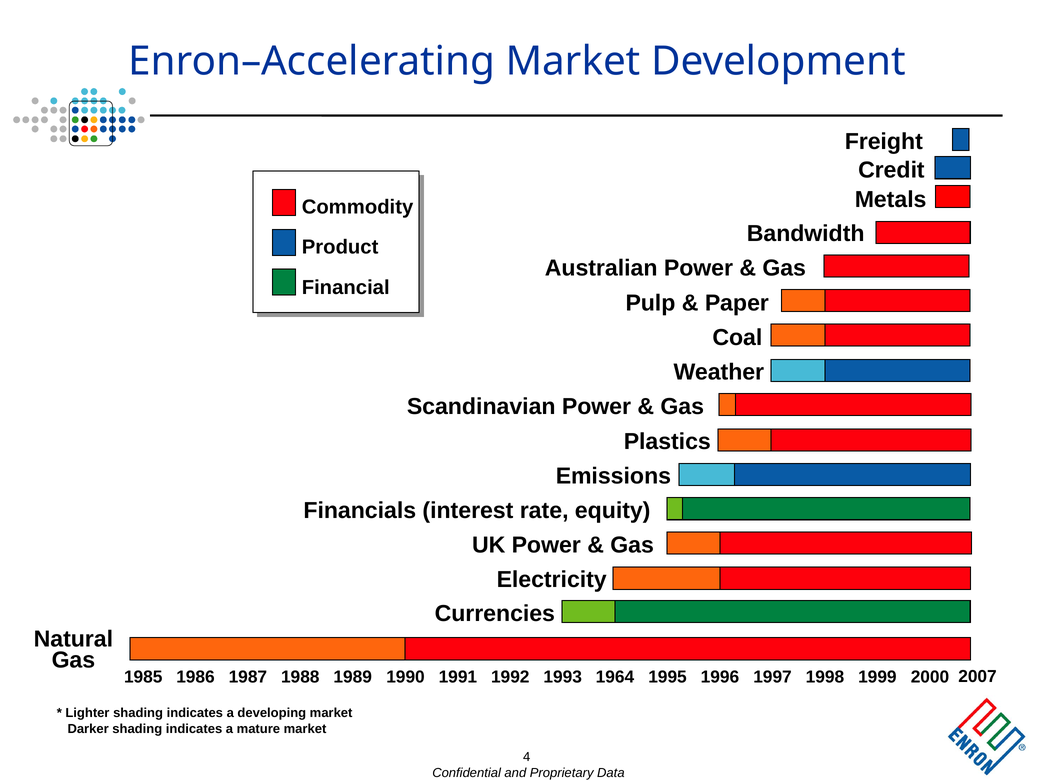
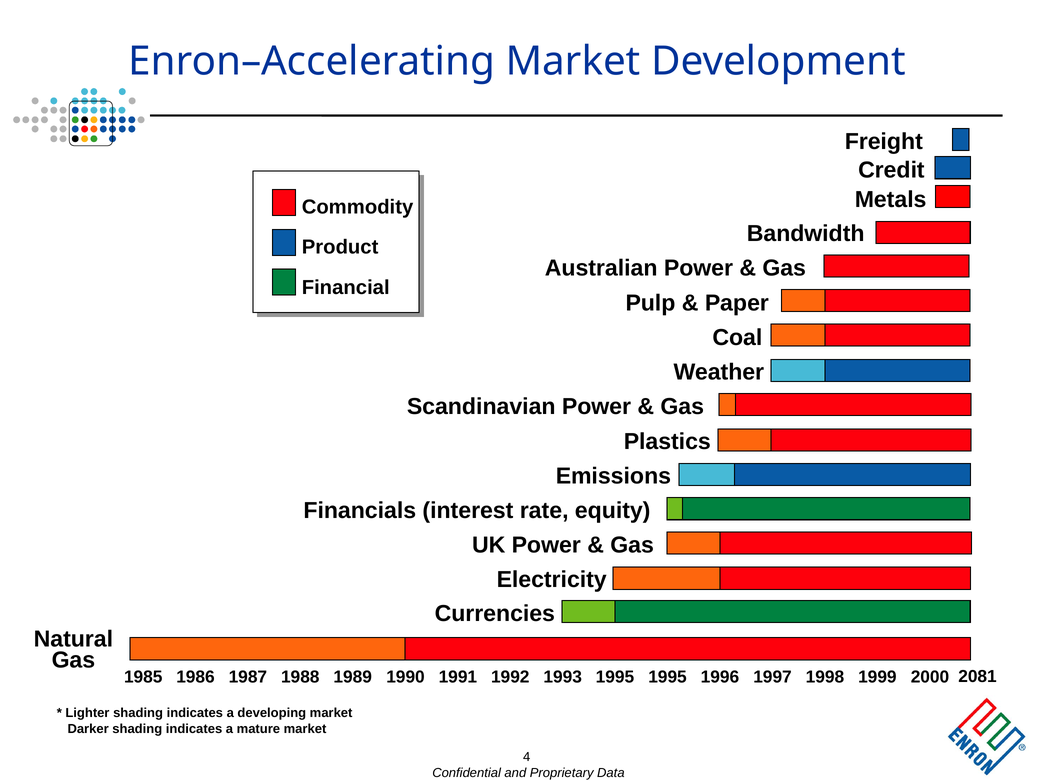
2007: 2007 -> 2081 (978, 676)
1993 1964: 1964 -> 1995 (615, 677)
